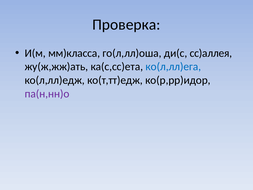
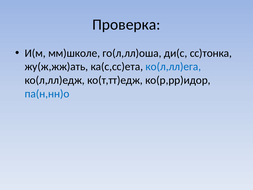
мм)класса: мм)класса -> мм)школе (74, 53)
сс)аллея: сс)аллея -> сс)тонка (211, 53)
па(н,нн)о colour: purple -> blue (47, 94)
